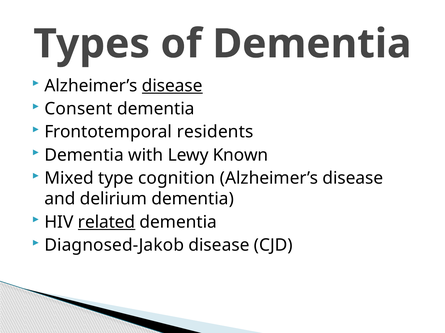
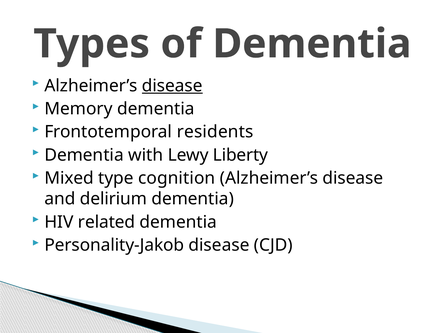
Consent: Consent -> Memory (79, 109)
Known: Known -> Liberty (240, 155)
related underline: present -> none (107, 223)
Diagnosed-Jakob: Diagnosed-Jakob -> Personality-Jakob (114, 246)
